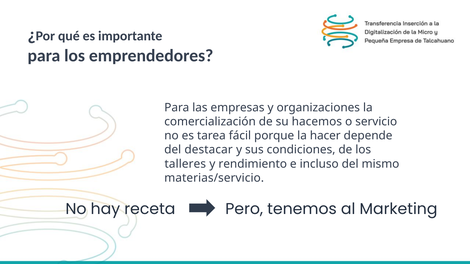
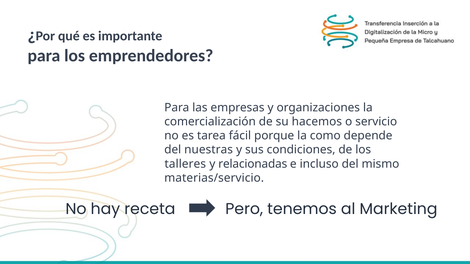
hacer: hacer -> como (325, 136)
destacar: destacar -> nuestras (209, 150)
rendimiento: rendimiento -> relacionadas (253, 164)
